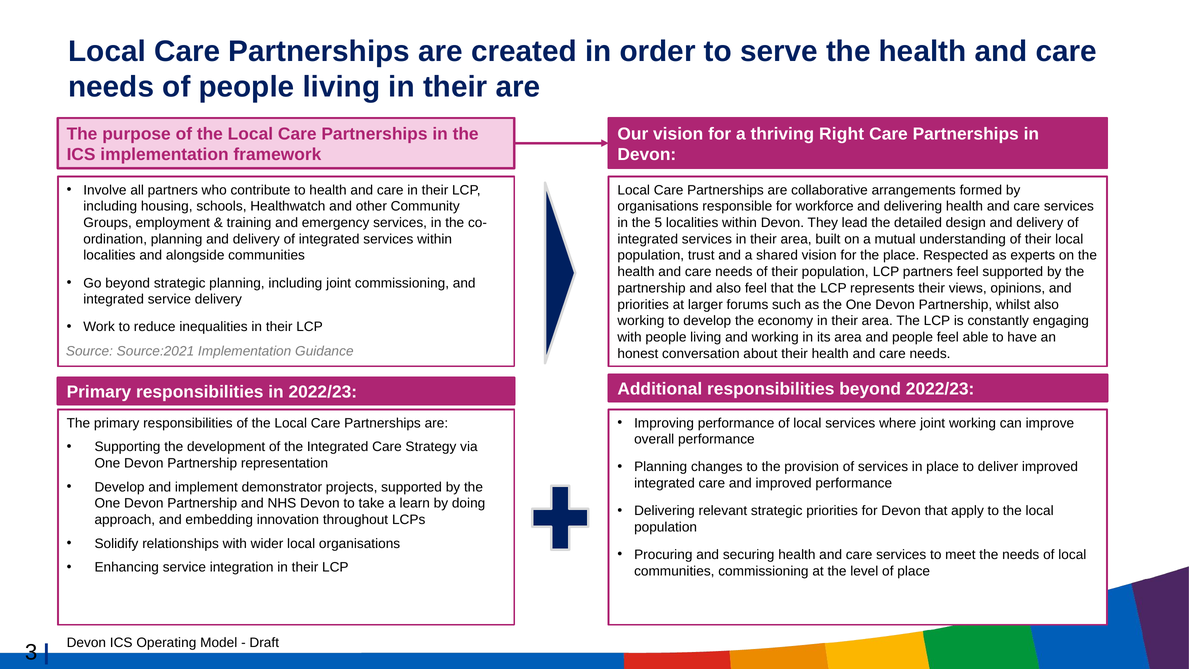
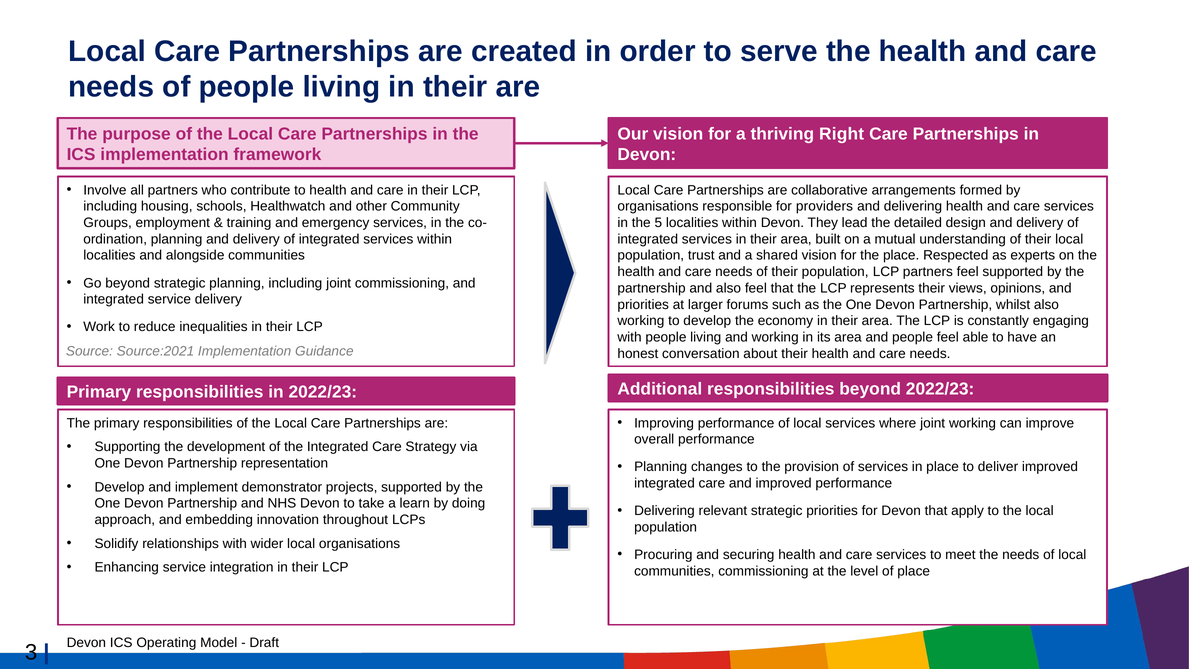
workforce: workforce -> providers (824, 206)
